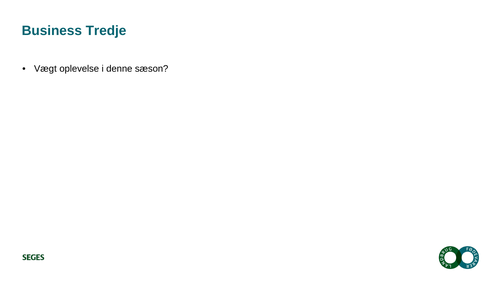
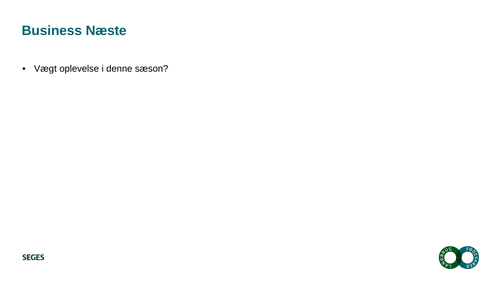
Tredje: Tredje -> Næste (106, 31)
